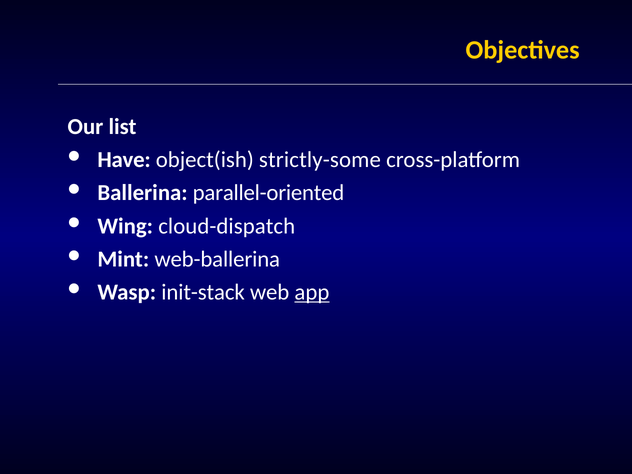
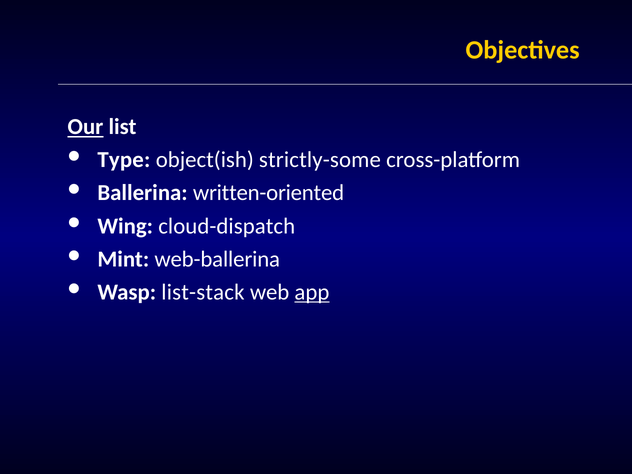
Our underline: none -> present (85, 127)
Have: Have -> Type (124, 160)
parallel-oriented: parallel-oriented -> written-oriented (269, 193)
init-stack: init-stack -> list-stack (203, 292)
